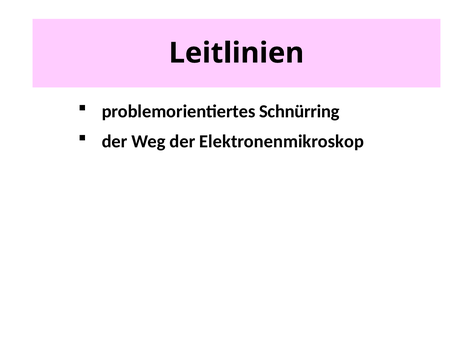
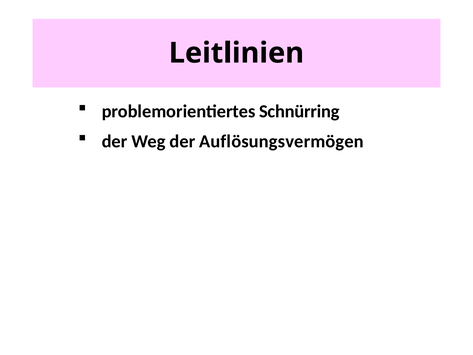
Elektronenmikroskop: Elektronenmikroskop -> Auflösungsvermögen (282, 141)
